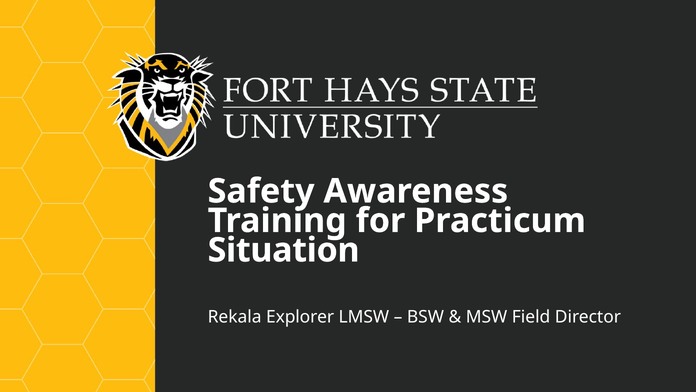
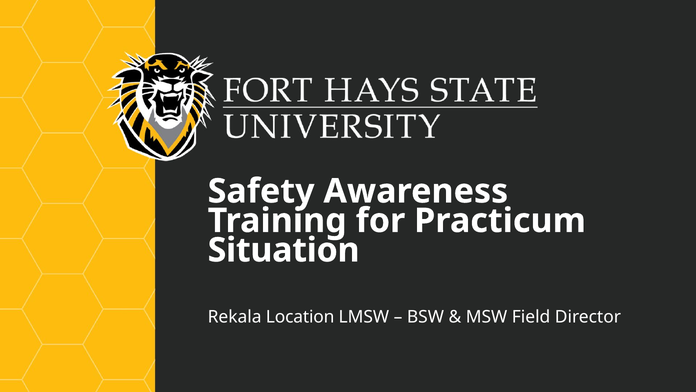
Explorer: Explorer -> Location (300, 317)
